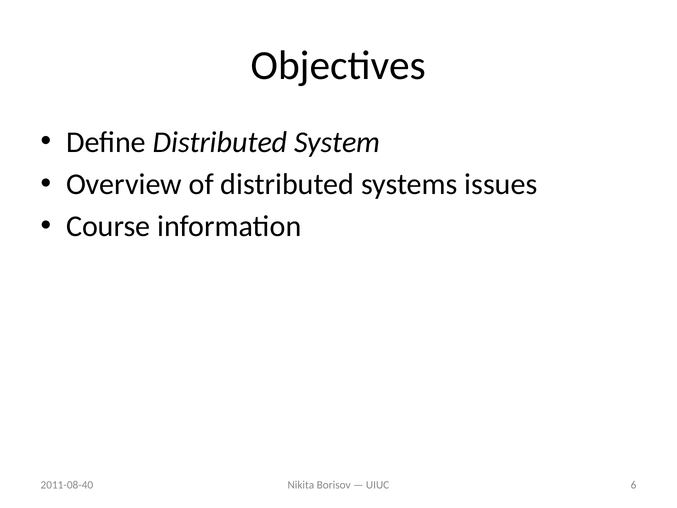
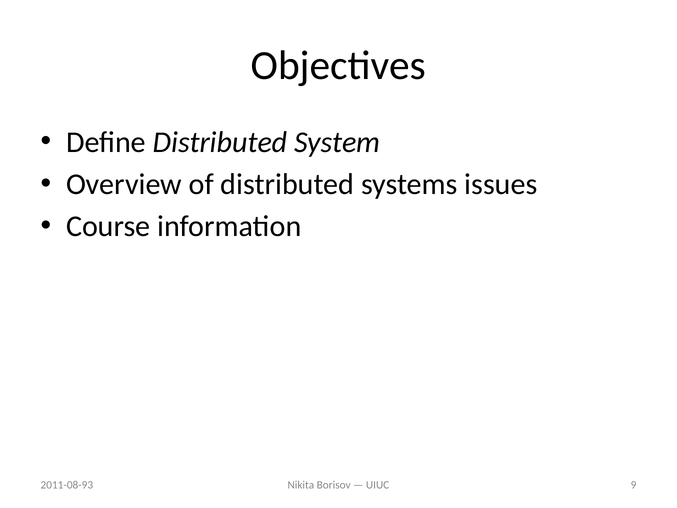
6: 6 -> 9 (634, 485)
2011-08-40: 2011-08-40 -> 2011-08-93 (67, 485)
